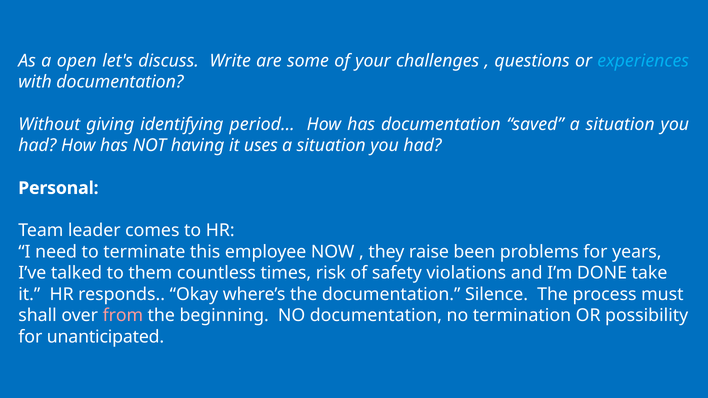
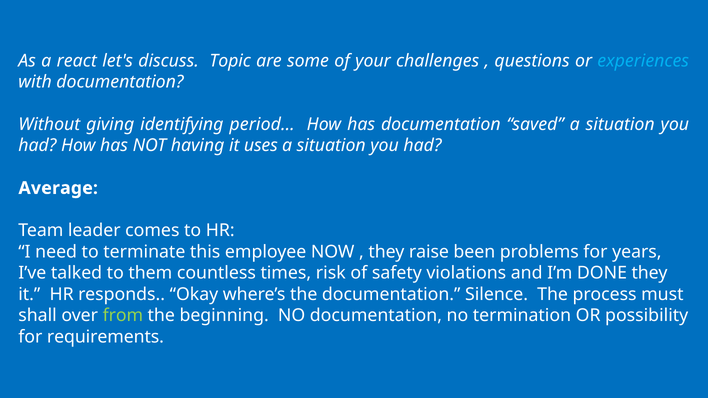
open: open -> react (77, 61)
Write: Write -> Topic (230, 61)
Personal: Personal -> Average (58, 188)
DONE take: take -> they (650, 273)
from colour: pink -> light green (123, 316)
unanticipated: unanticipated -> requirements (105, 337)
